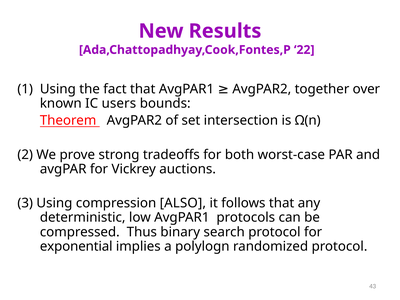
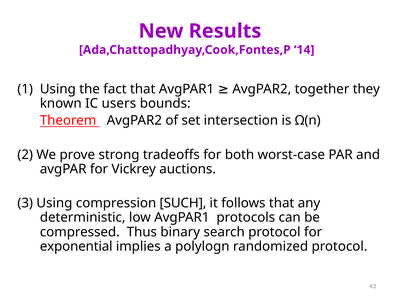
22: 22 -> 14 (304, 50)
over: over -> they (366, 89)
ALSO: ALSO -> SUCH (183, 203)
